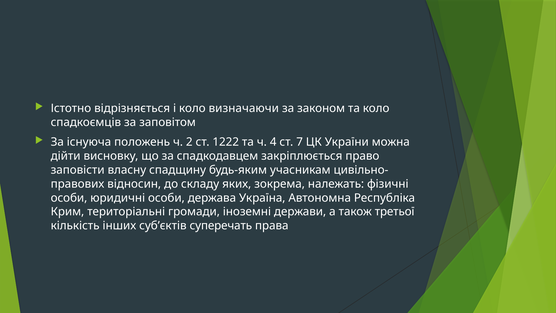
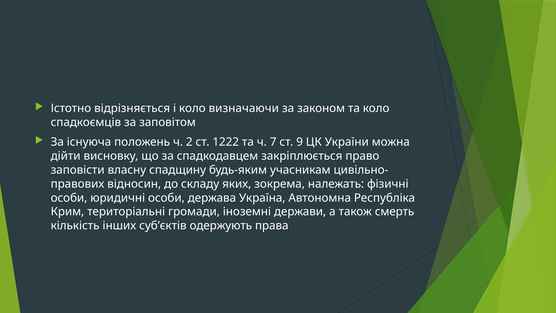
4: 4 -> 7 (273, 142)
7: 7 -> 9 (300, 142)
третьої: третьої -> смерть (395, 212)
суперечать: суперечать -> одержують (221, 226)
